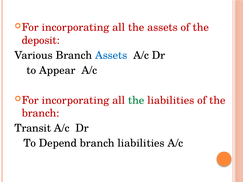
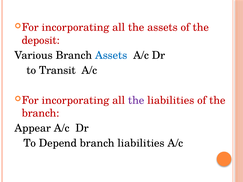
Appear: Appear -> Transit (57, 70)
the colour: green -> purple (136, 100)
Transit: Transit -> Appear (33, 128)
